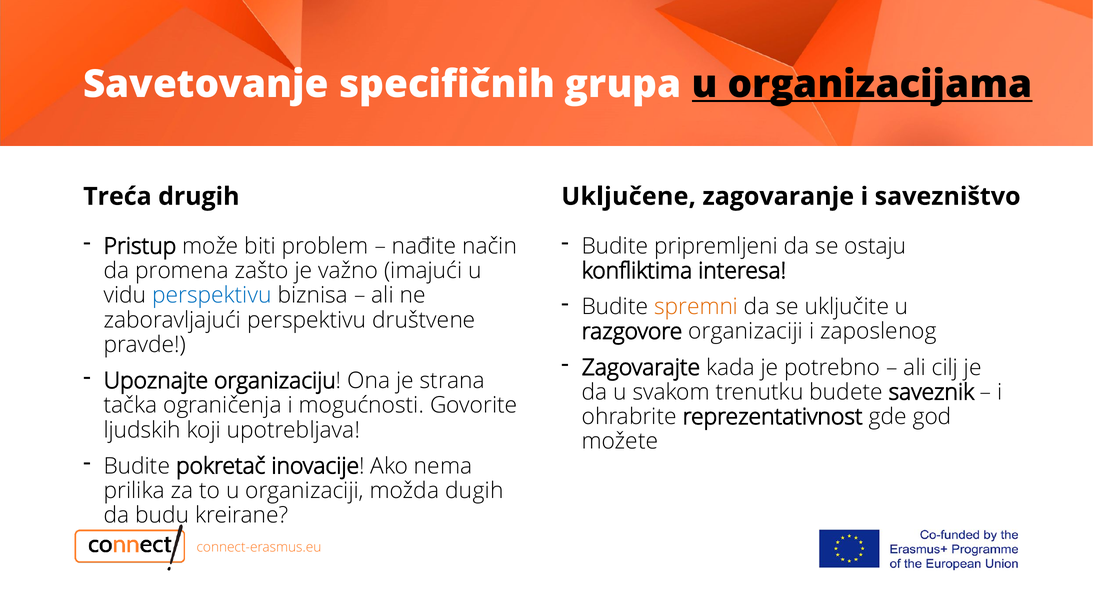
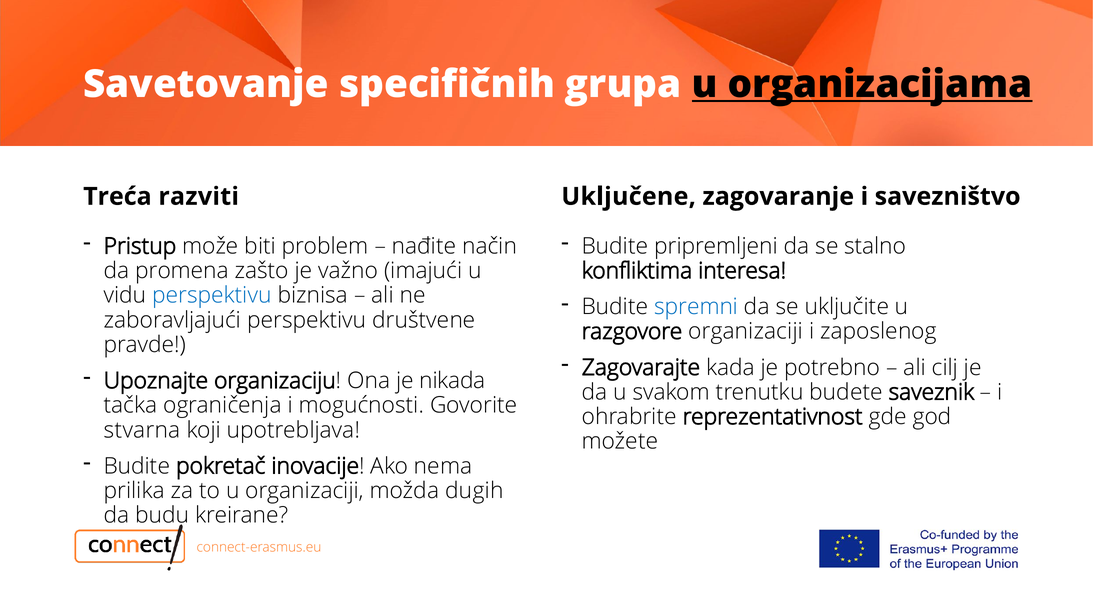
drugih: drugih -> razviti (199, 196)
ostaju: ostaju -> stalno (875, 246)
spremni colour: orange -> blue (696, 307)
strana: strana -> nikada (452, 381)
ljudskih: ljudskih -> stvarna (142, 430)
